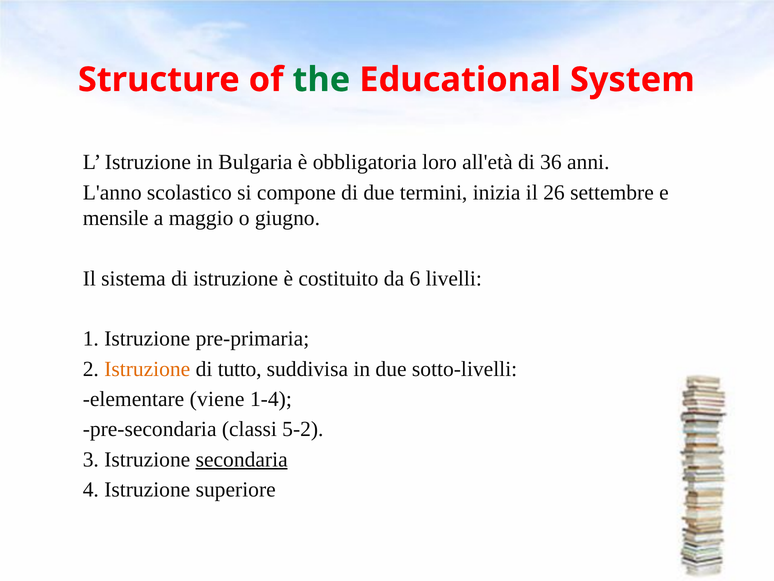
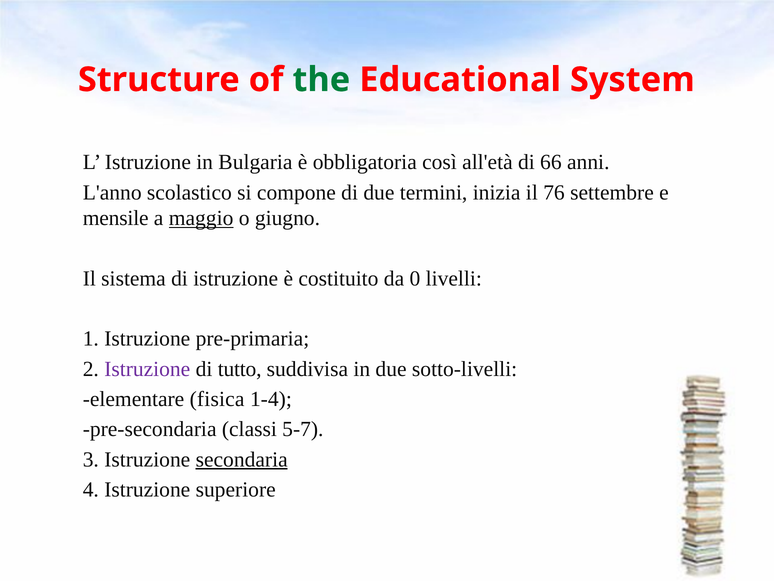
loro: loro -> così (440, 162)
36: 36 -> 66 (551, 162)
26: 26 -> 76 (554, 192)
maggio underline: none -> present (201, 218)
6: 6 -> 0 (415, 278)
Istruzione colour: orange -> purple (147, 369)
viene: viene -> fisica (217, 399)
5-2: 5-2 -> 5-7 (303, 429)
